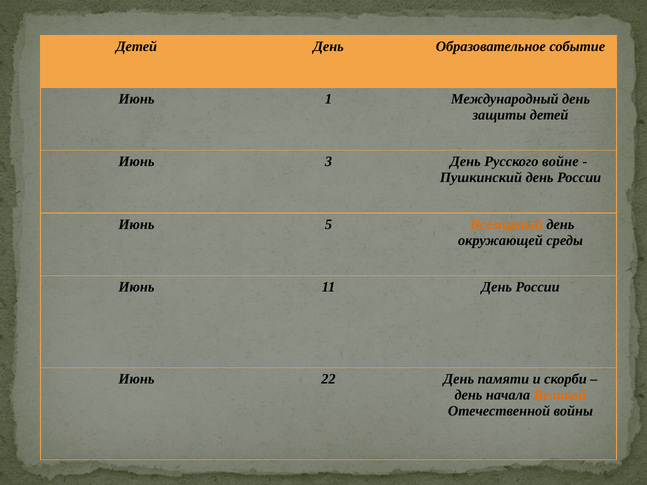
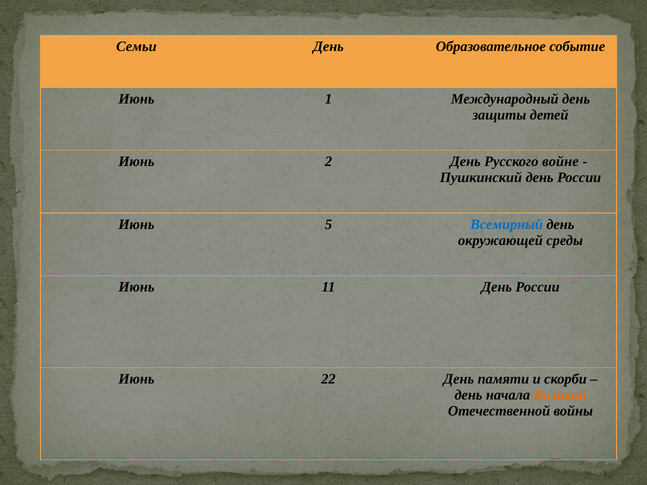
Детей: Детей -> Семьи (136, 47)
3: 3 -> 2 (329, 162)
Всемирный colour: orange -> blue (507, 224)
